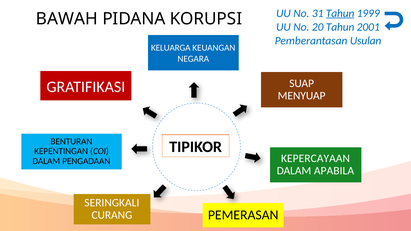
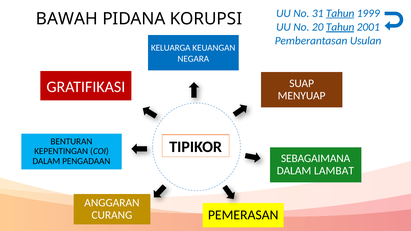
Tahun underline: none -> present (340, 27)
KEPERCAYAAN: KEPERCAYAAN -> SEBAGAIMANA (316, 159)
APABILA: APABILA -> LAMBAT (334, 171)
SERINGKALI: SERINGKALI -> ANGGARAN (112, 203)
